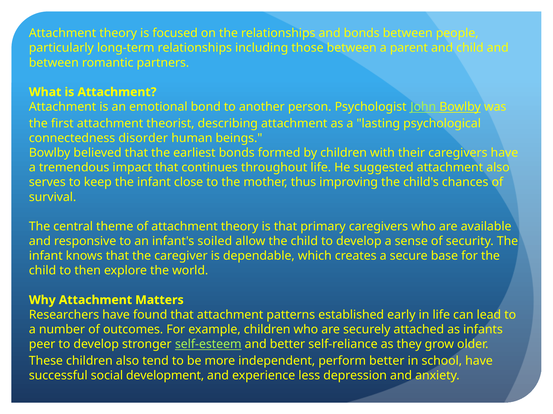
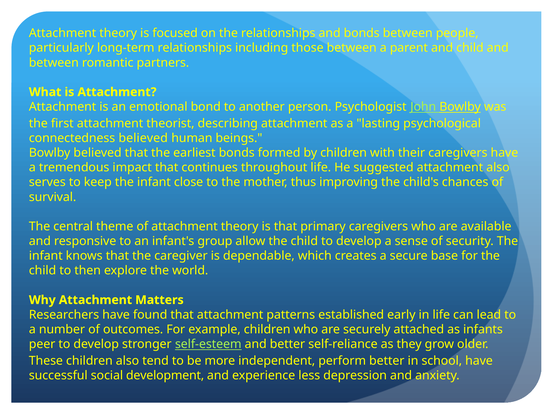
connectedness disorder: disorder -> believed (143, 138)
soiled: soiled -> group (215, 242)
